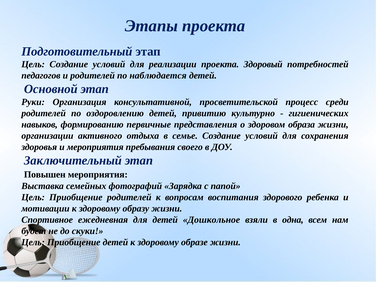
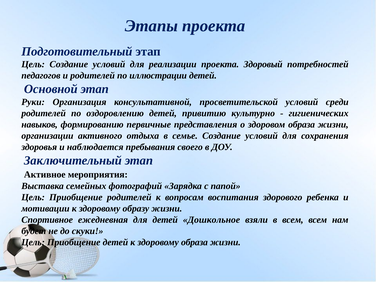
наблюдается: наблюдается -> иллюстрации (158, 76)
просветительской процесс: процесс -> условий (302, 102)
и мероприятия: мероприятия -> наблюдается (95, 147)
Повышен: Повышен -> Активное (45, 174)
в одна: одна -> всем (293, 220)
здоровому образе: образе -> образа (194, 242)
